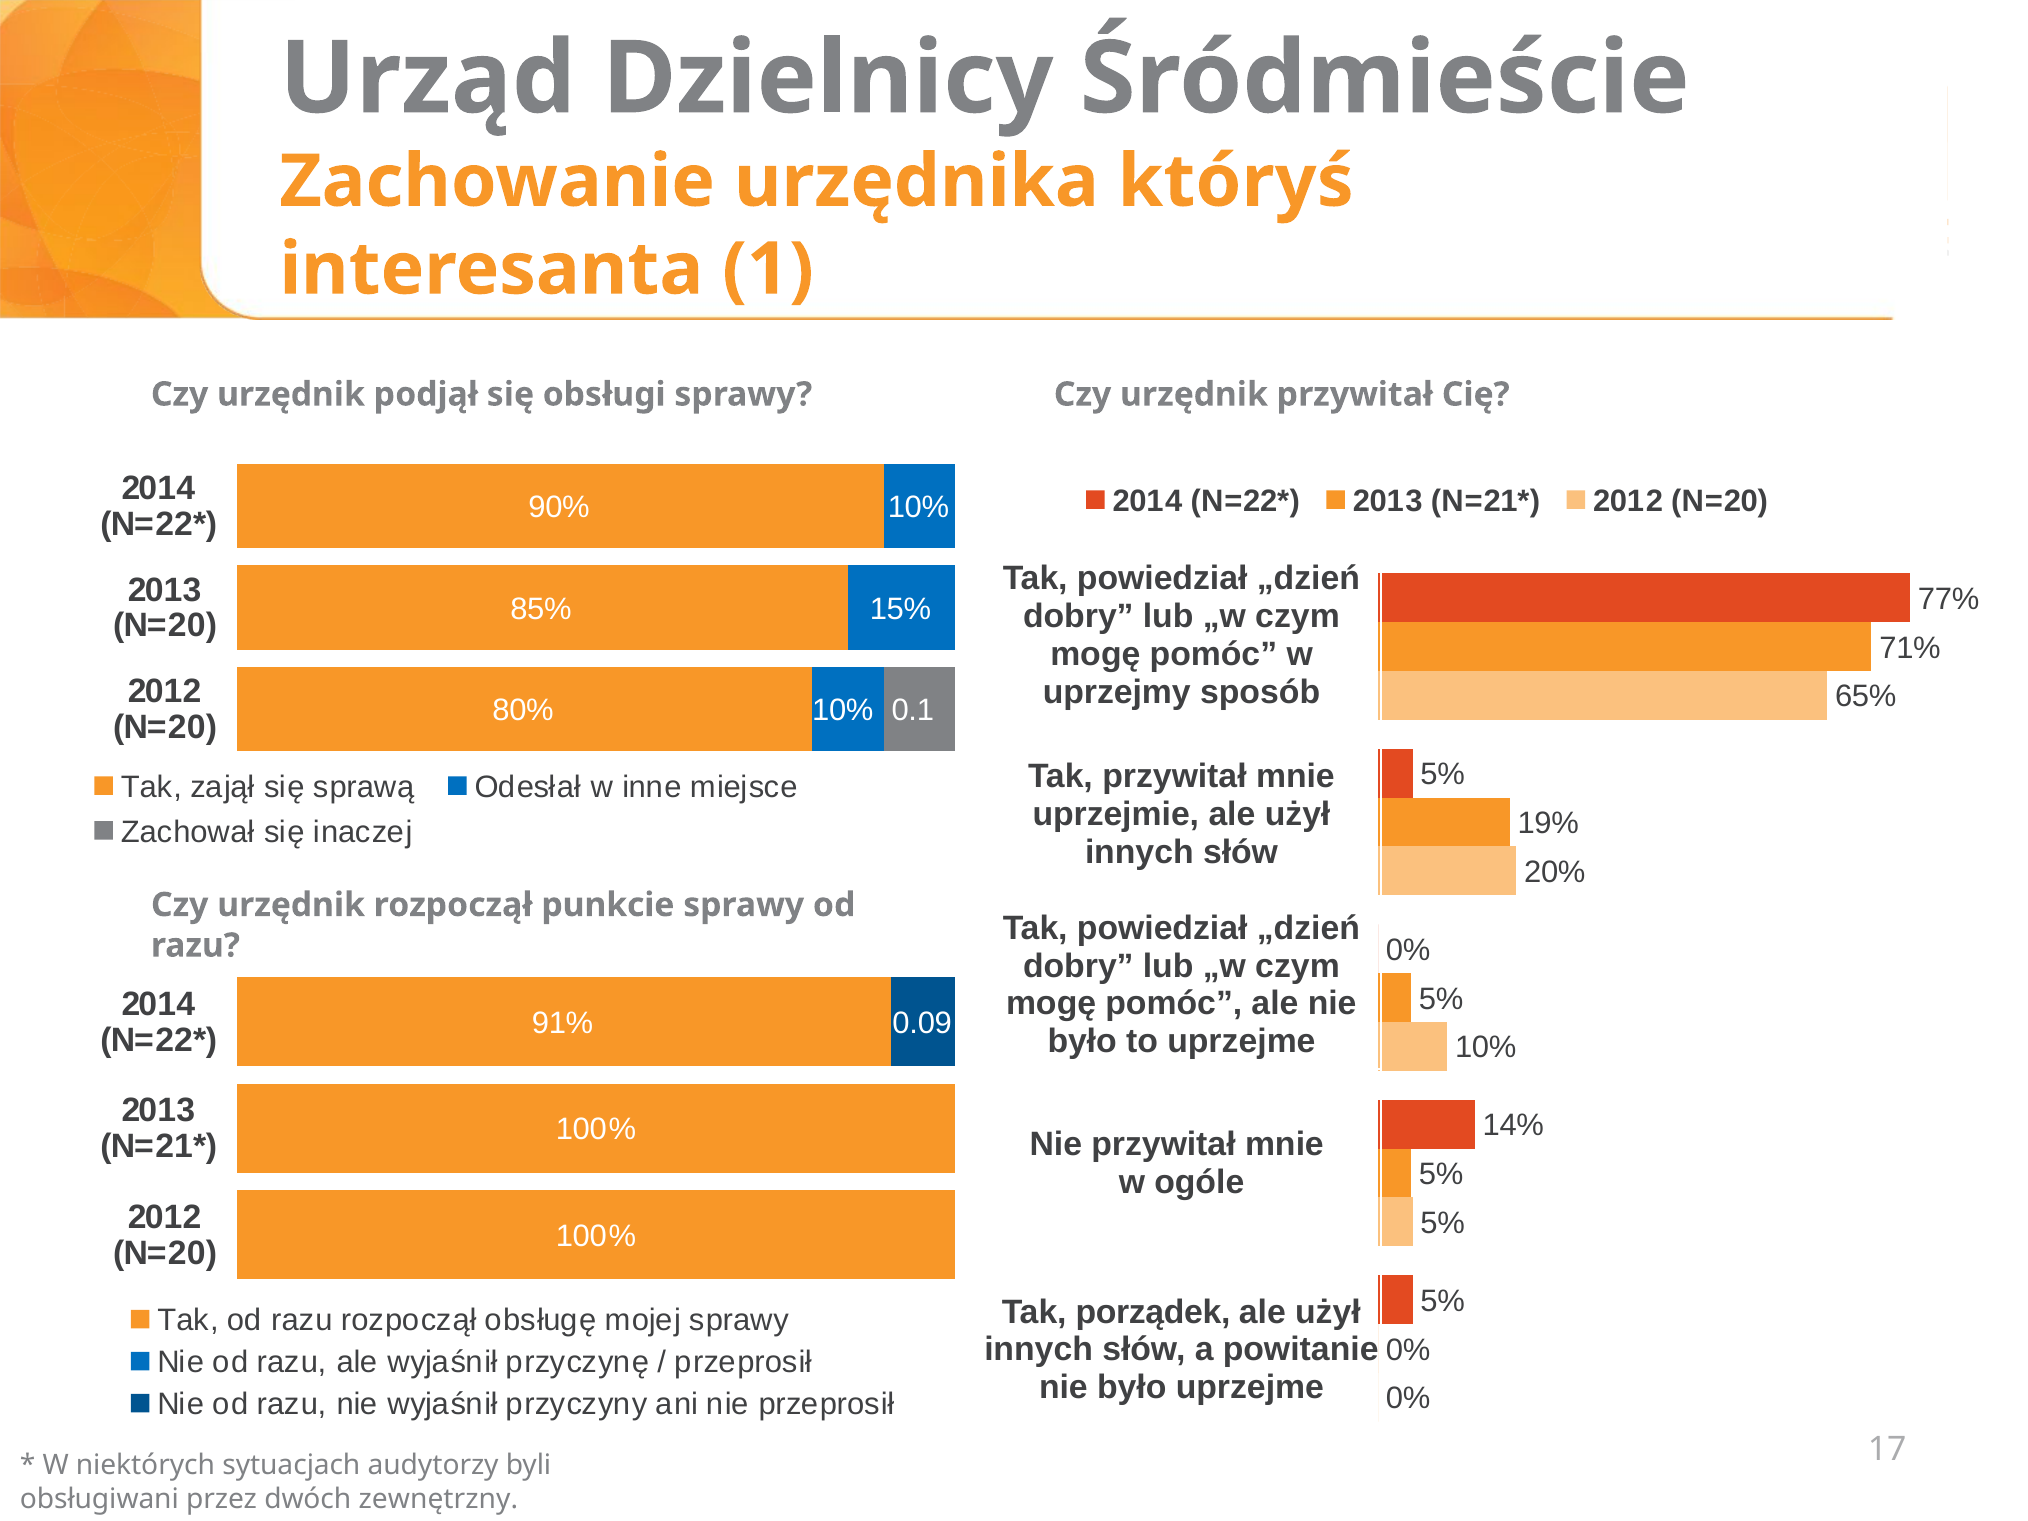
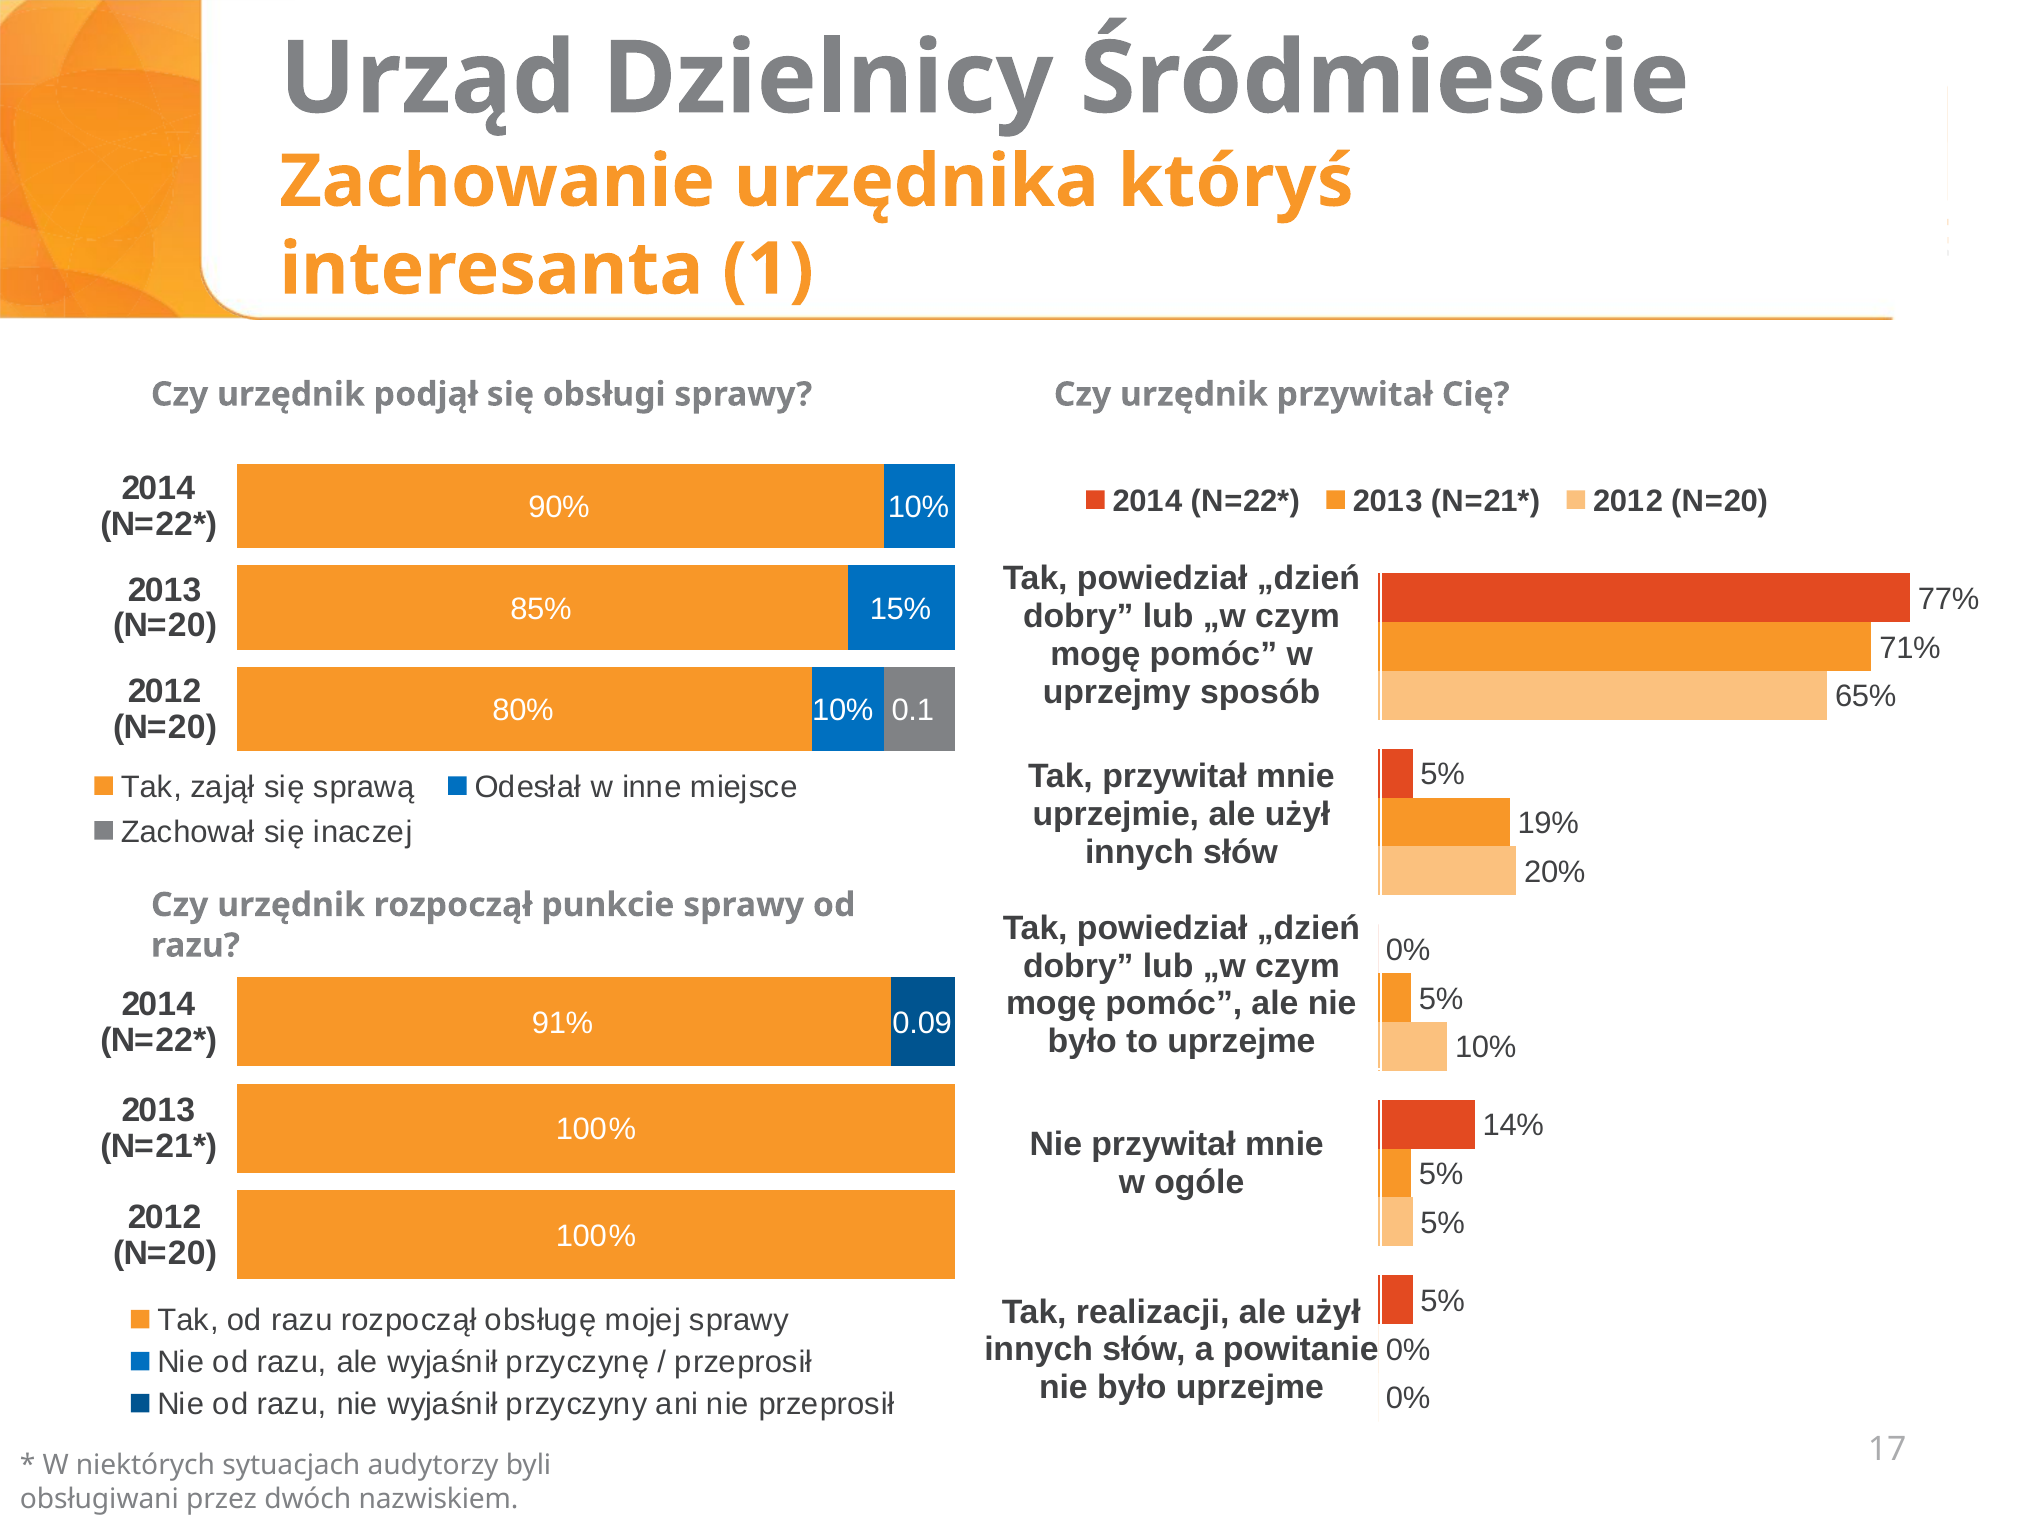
porządek: porządek -> realizacji (1153, 1312)
zewnętrzny: zewnętrzny -> nazwiskiem (438, 1499)
